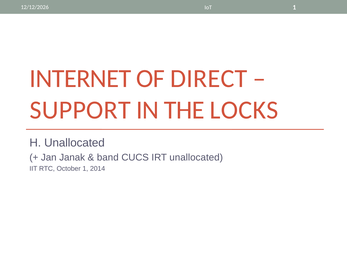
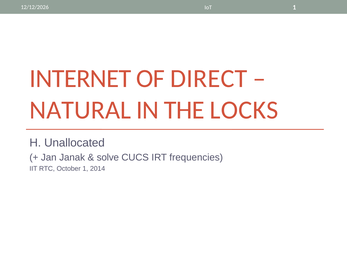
SUPPORT: SUPPORT -> NATURAL (80, 110)
band: band -> solve (108, 157)
IRT unallocated: unallocated -> frequencies (196, 157)
